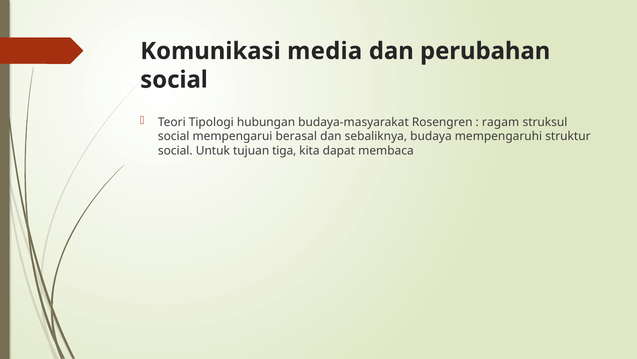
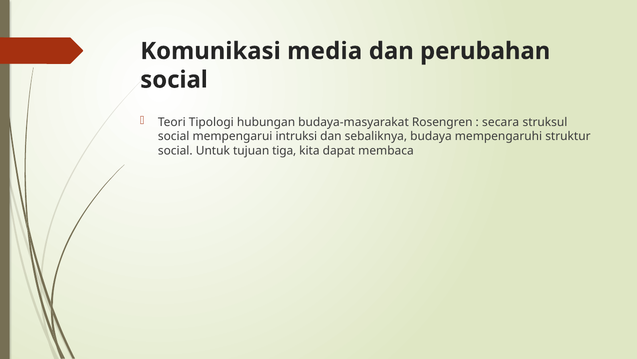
ragam: ragam -> secara (501, 122)
berasal: berasal -> intruksi (296, 136)
